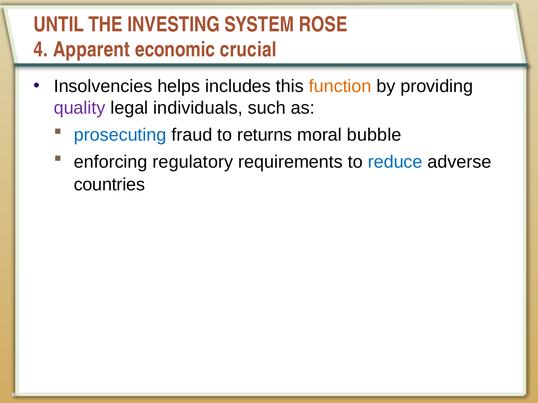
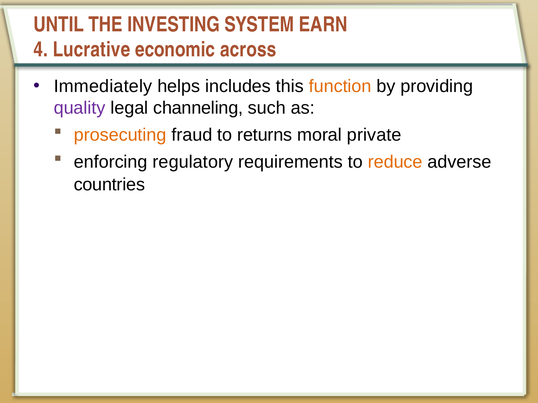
ROSE: ROSE -> EARN (323, 25)
Apparent: Apparent -> Lucrative (91, 50)
crucial: crucial -> across (248, 50)
Insolvencies: Insolvencies -> Immediately (103, 86)
individuals: individuals -> channeling (198, 108)
prosecuting colour: blue -> orange (120, 135)
bubble: bubble -> private (374, 135)
reduce colour: blue -> orange (395, 162)
